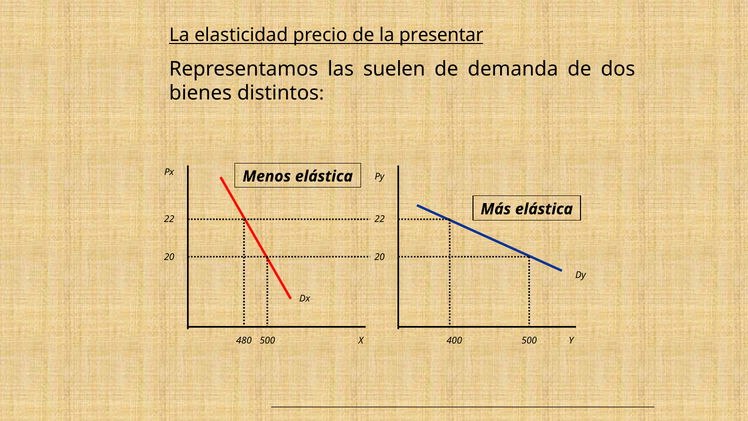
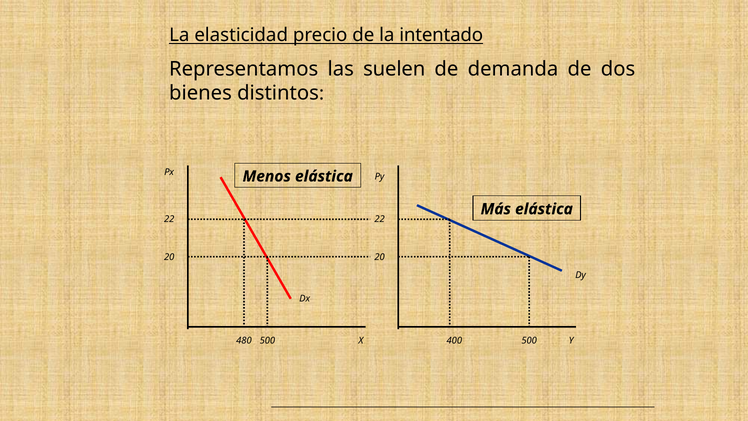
presentar: presentar -> intentado (441, 35)
